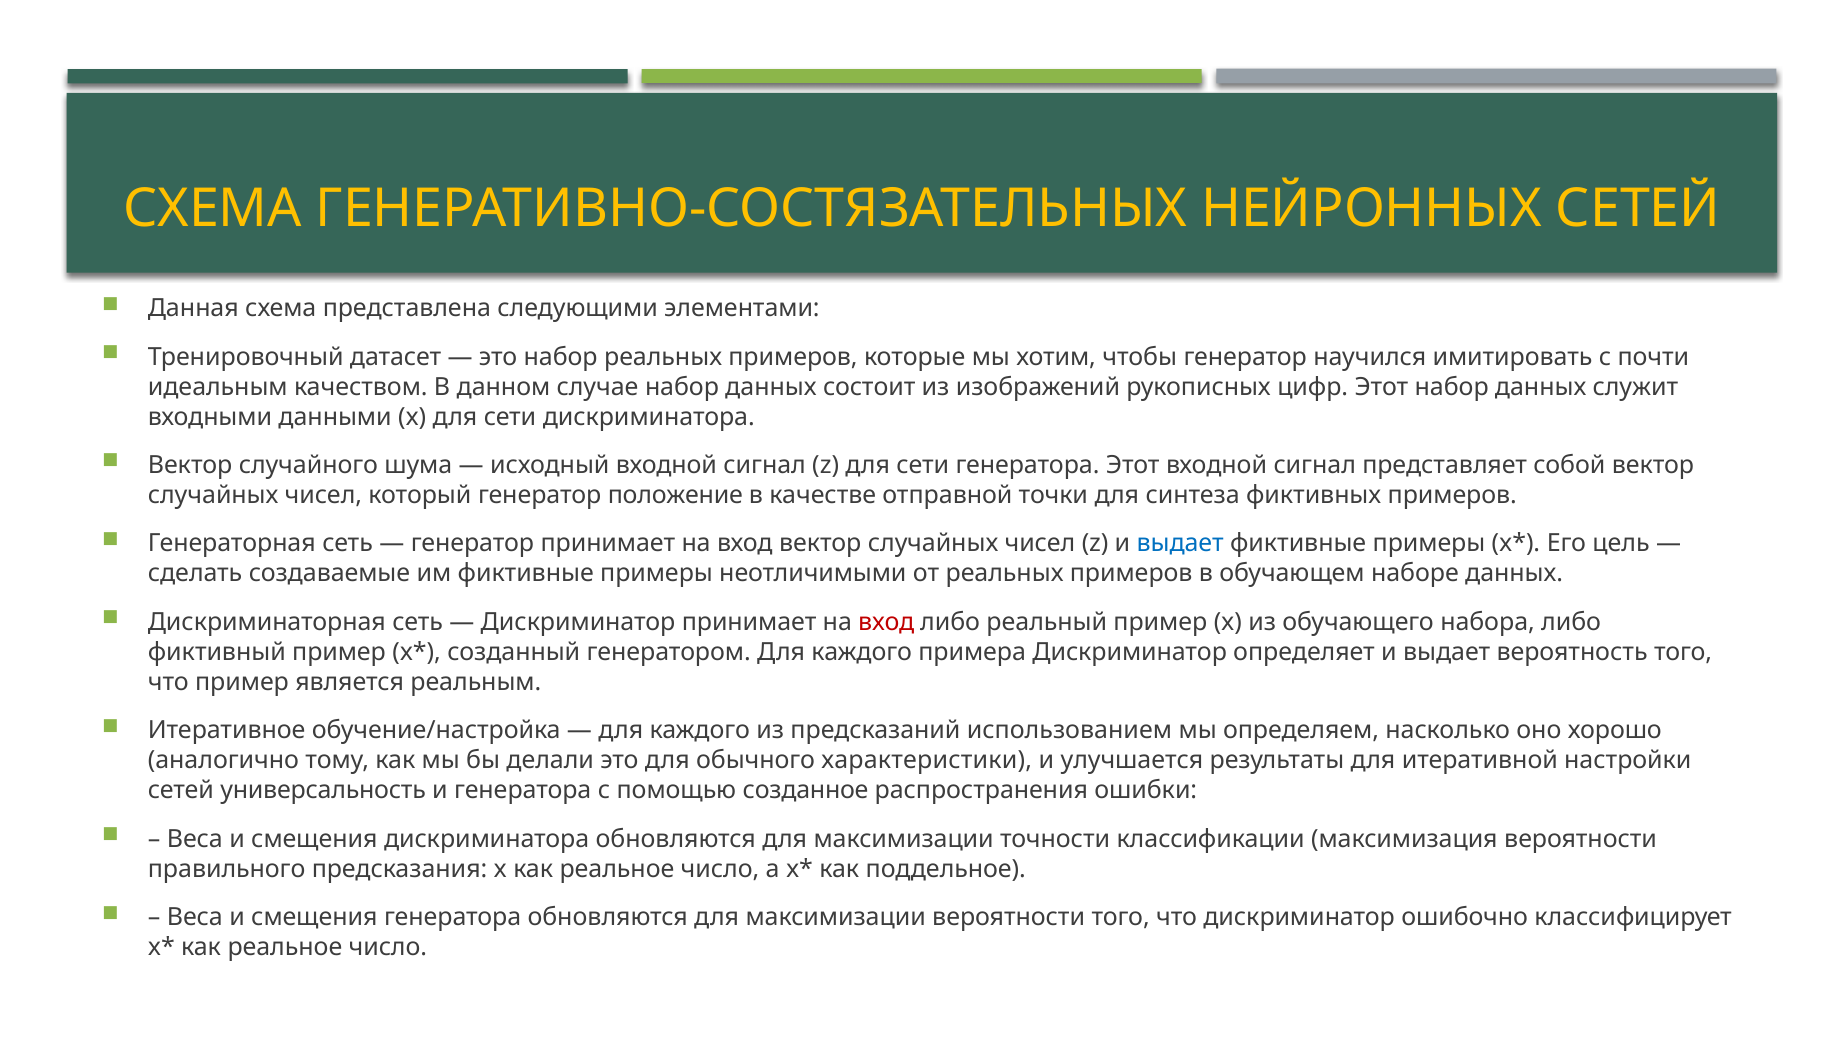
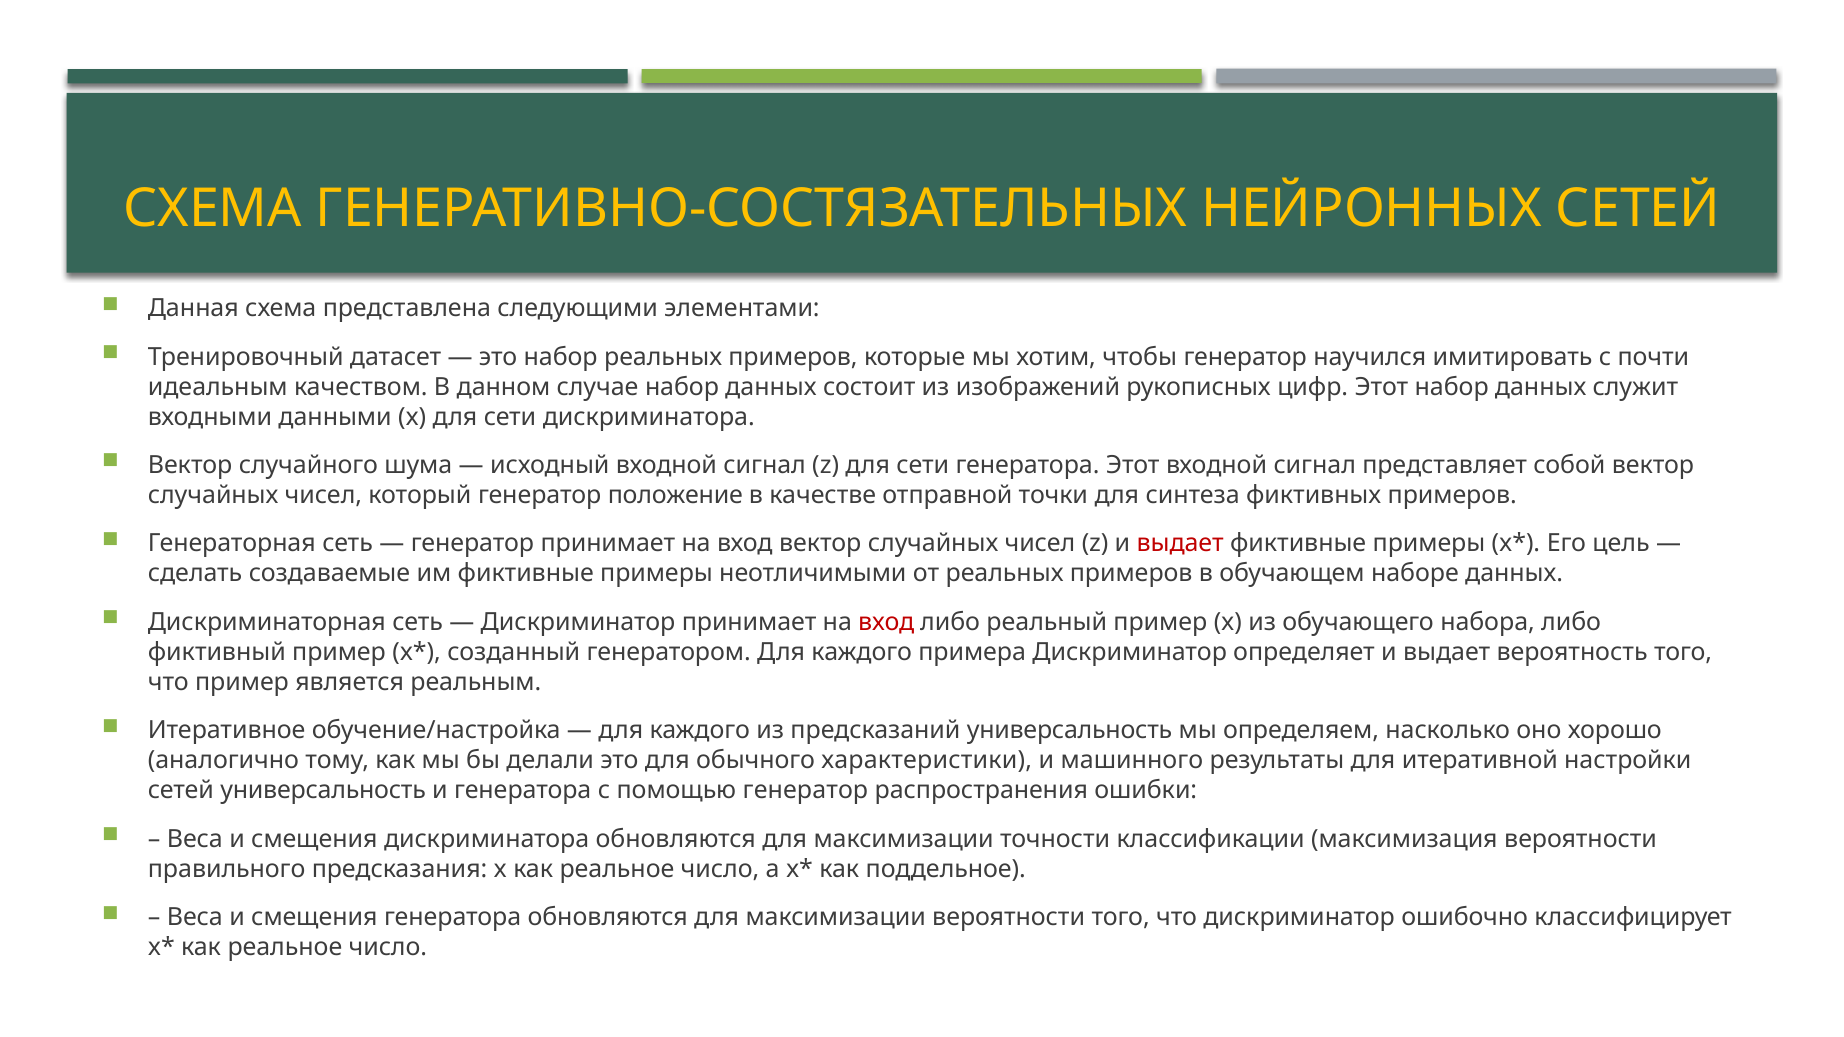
выдает colour: blue -> red (1180, 544)
предсказаний использованием: использованием -> универсальность (1070, 731)
улучшается: улучшается -> машинного (1132, 761)
помощью созданное: созданное -> генератор (805, 791)
